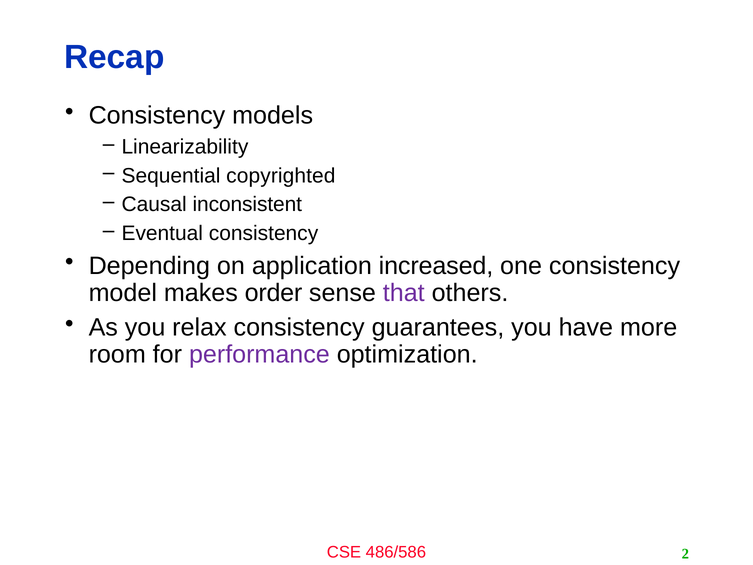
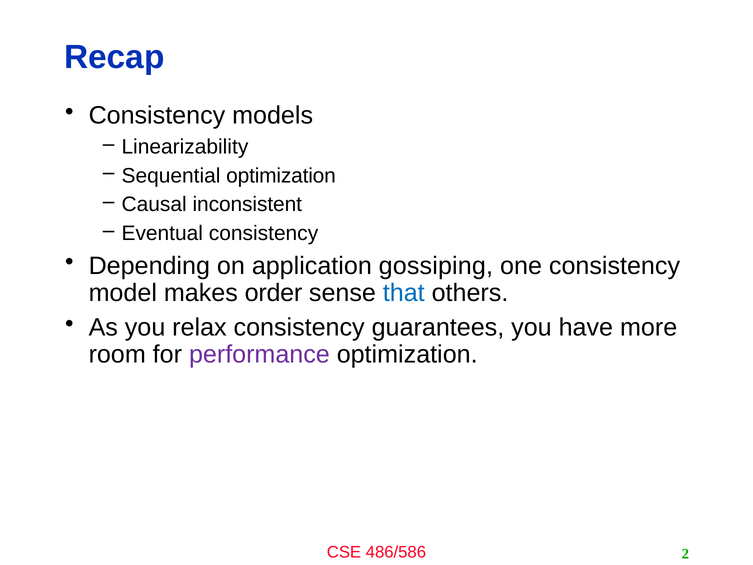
Sequential copyrighted: copyrighted -> optimization (281, 176)
increased: increased -> gossiping (436, 266)
that colour: purple -> blue (404, 293)
